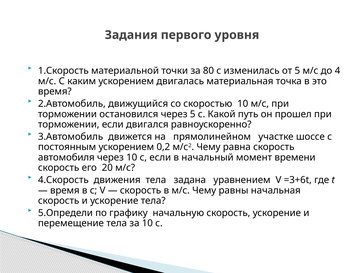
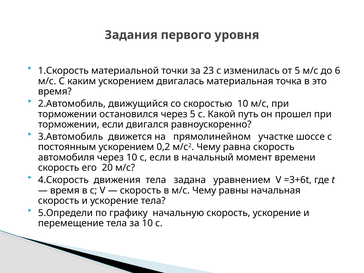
80: 80 -> 23 (208, 71)
4: 4 -> 6 (338, 71)
